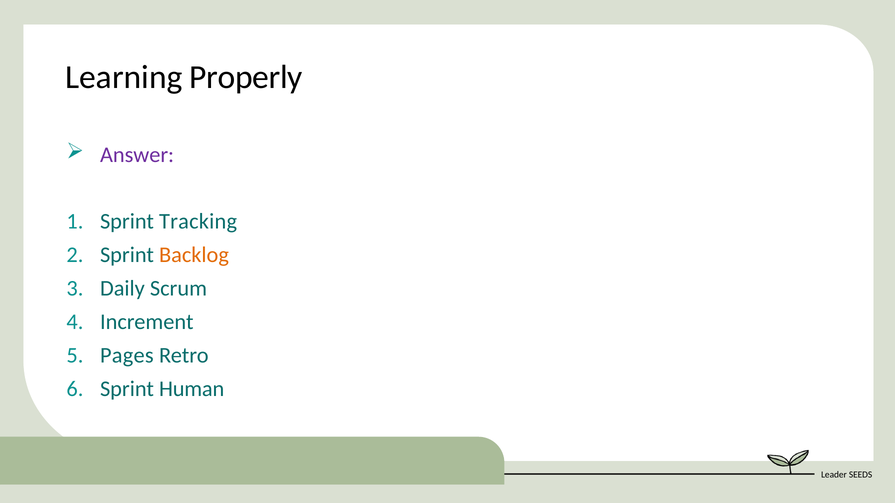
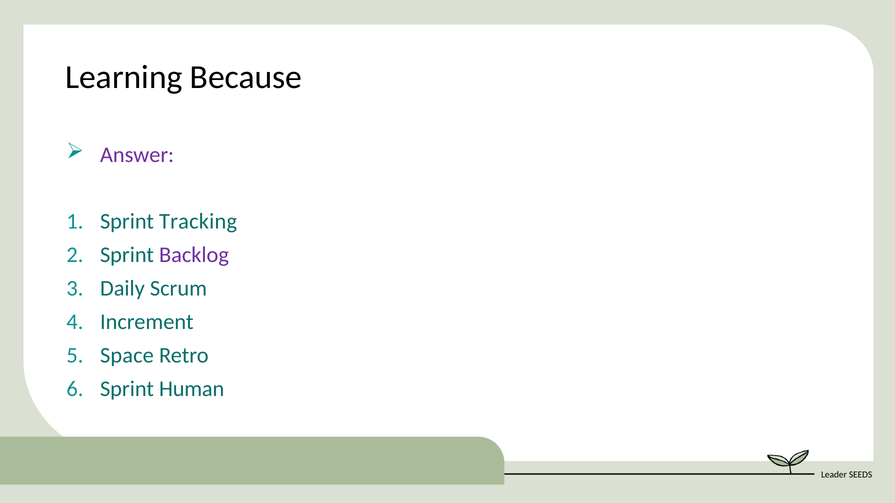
Properly: Properly -> Because (246, 77)
Backlog colour: orange -> purple (194, 255)
Pages: Pages -> Space (127, 356)
